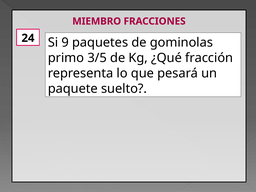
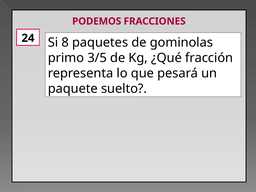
MIEMBRO: MIEMBRO -> PODEMOS (97, 21)
9: 9 -> 8 (65, 43)
